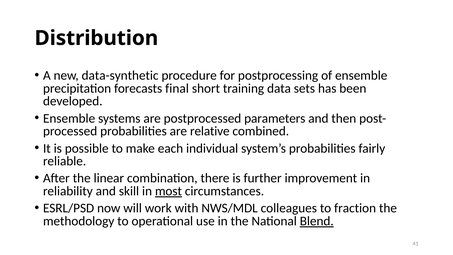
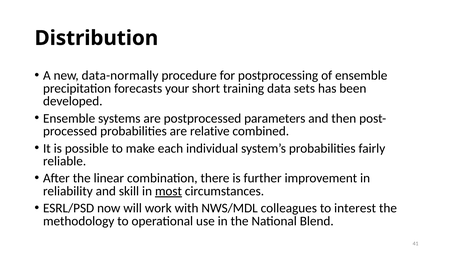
data-synthetic: data-synthetic -> data-normally (120, 75)
final: final -> your (177, 88)
fraction: fraction -> interest (355, 208)
Blend underline: present -> none (317, 221)
